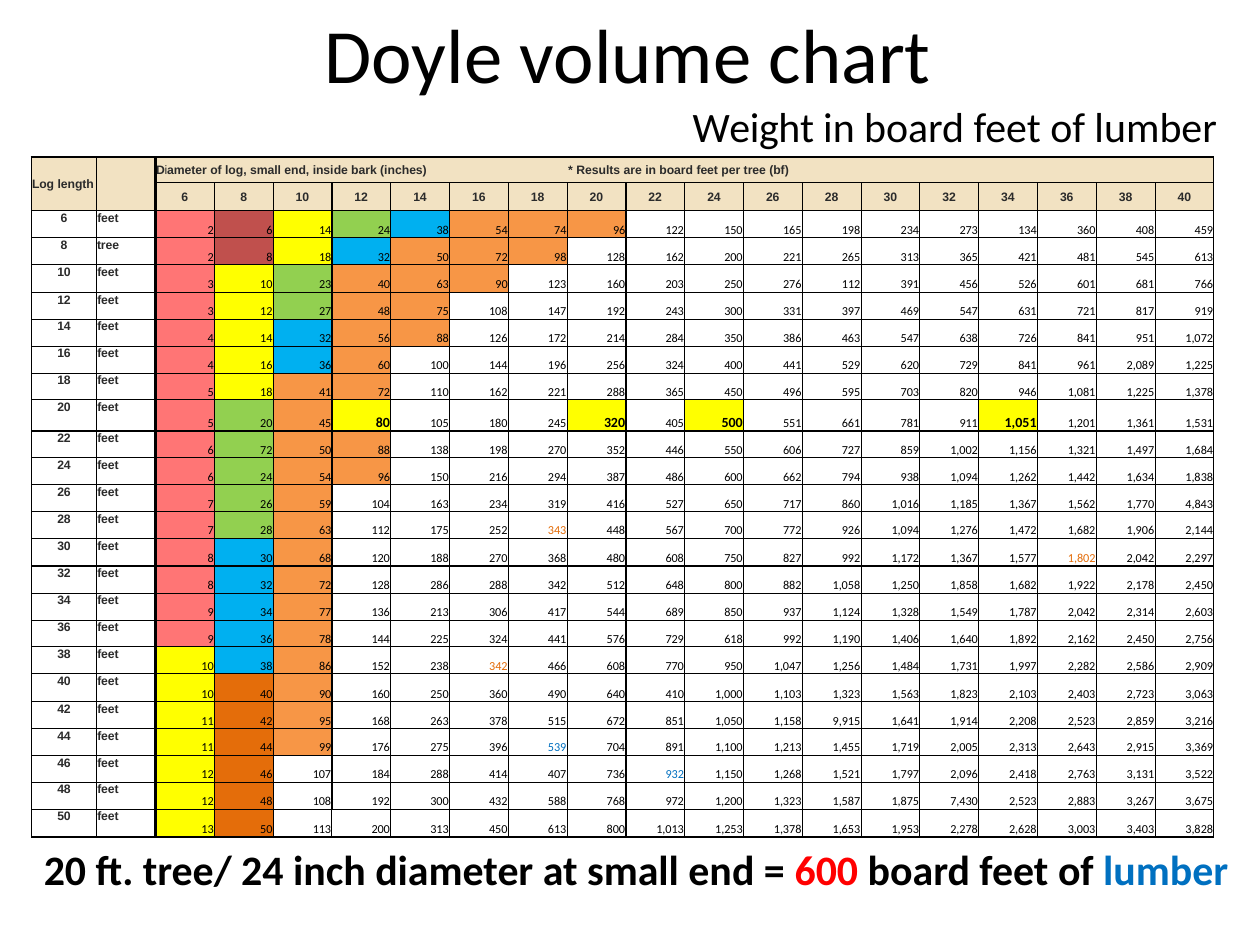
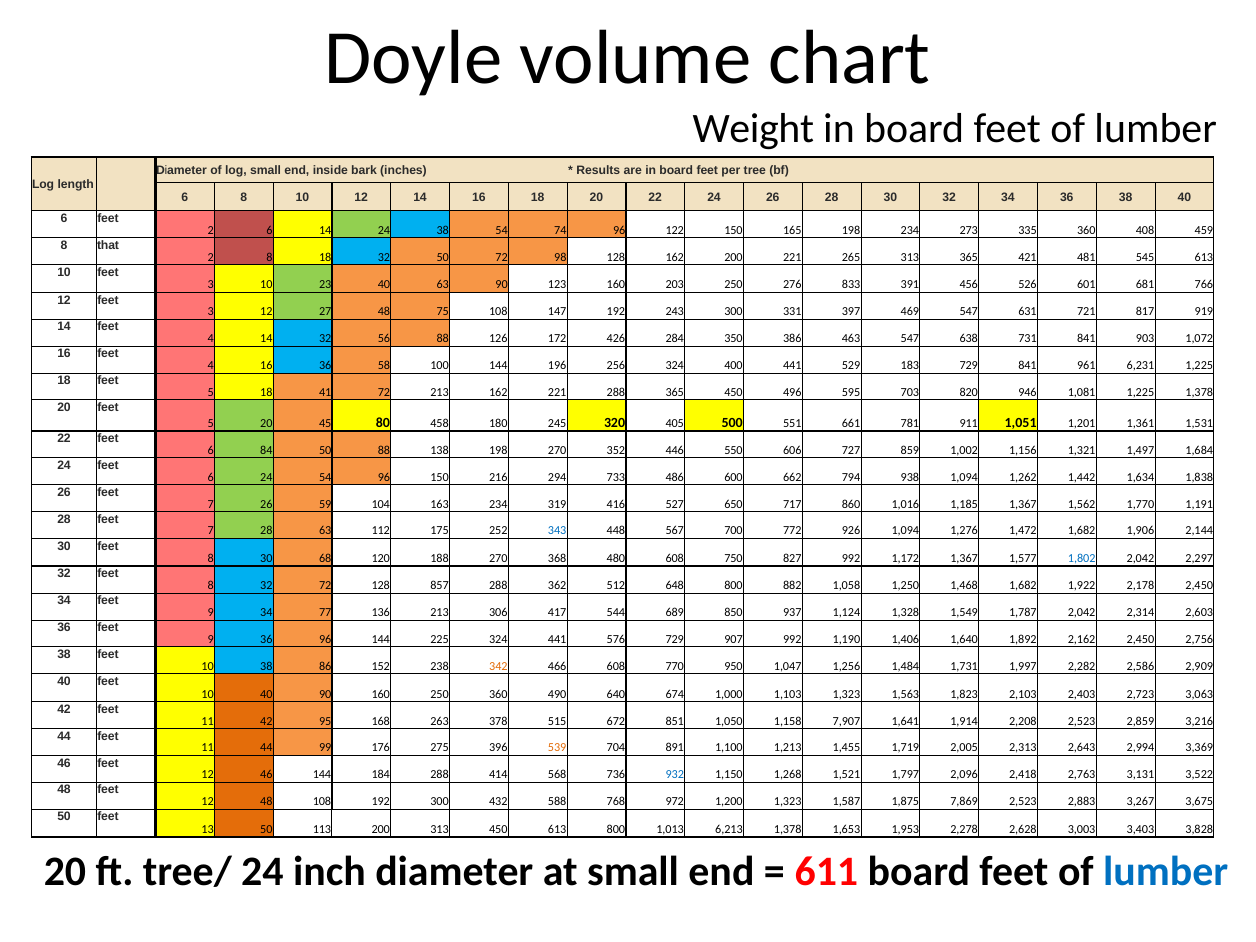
134: 134 -> 335 (1028, 230)
8 tree: tree -> that (108, 245)
276 112: 112 -> 833 (851, 285)
214: 214 -> 426 (616, 339)
726: 726 -> 731 (1028, 339)
951: 951 -> 903 (1145, 339)
60: 60 -> 58 (384, 366)
620: 620 -> 183 (910, 366)
2,089: 2,089 -> 6,231 (1140, 366)
72 110: 110 -> 213 (440, 392)
105: 105 -> 458 (440, 424)
6 72: 72 -> 84 (266, 450)
387: 387 -> 733 (616, 477)
4,843: 4,843 -> 1,191 (1199, 504)
343 colour: orange -> blue (557, 531)
1,802 colour: orange -> blue (1082, 559)
286: 286 -> 857 (440, 586)
288 342: 342 -> 362 (557, 586)
1,858: 1,858 -> 1,468 (964, 586)
36 78: 78 -> 96 (325, 639)
618: 618 -> 907 (734, 639)
410: 410 -> 674 (675, 694)
9,915: 9,915 -> 7,907 (847, 721)
539 colour: blue -> orange (557, 748)
2,915: 2,915 -> 2,994 (1140, 748)
46 107: 107 -> 144 (322, 775)
407: 407 -> 568 (557, 775)
7,430: 7,430 -> 7,869 (964, 802)
1,253: 1,253 -> 6,213 (729, 830)
600: 600 -> 611 (826, 872)
